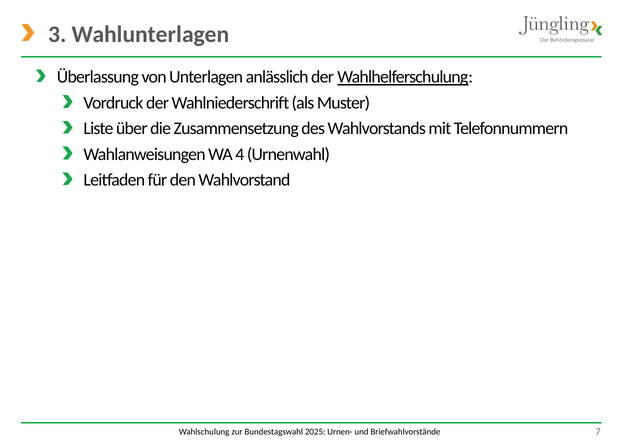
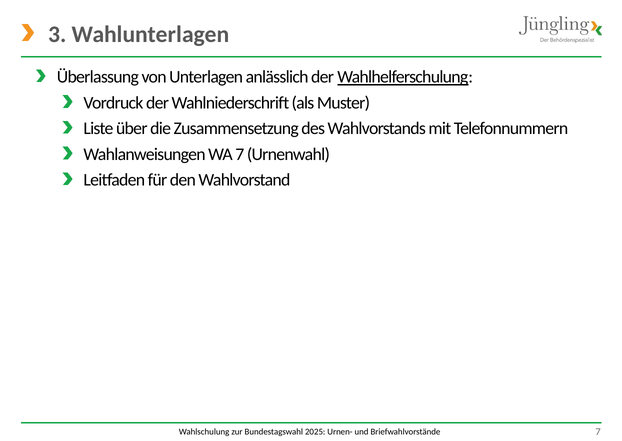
WA 4: 4 -> 7 (240, 154)
